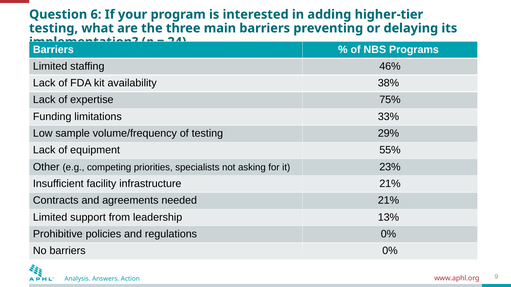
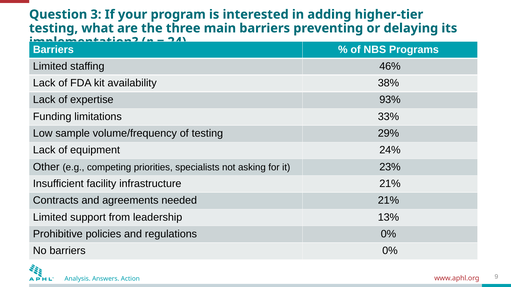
6: 6 -> 3 (96, 14)
75%: 75% -> 93% (390, 100)
55%: 55% -> 24% (390, 150)
